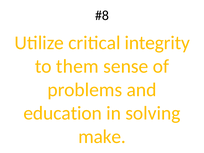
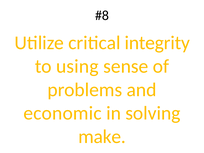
them: them -> using (77, 66)
education: education -> economic (63, 113)
